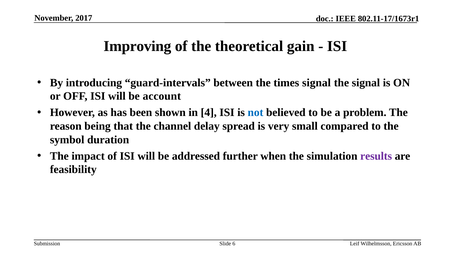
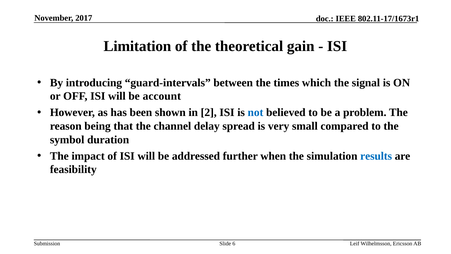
Improving: Improving -> Limitation (137, 46)
times signal: signal -> which (317, 83)
4: 4 -> 2 (209, 112)
results colour: purple -> blue (376, 156)
